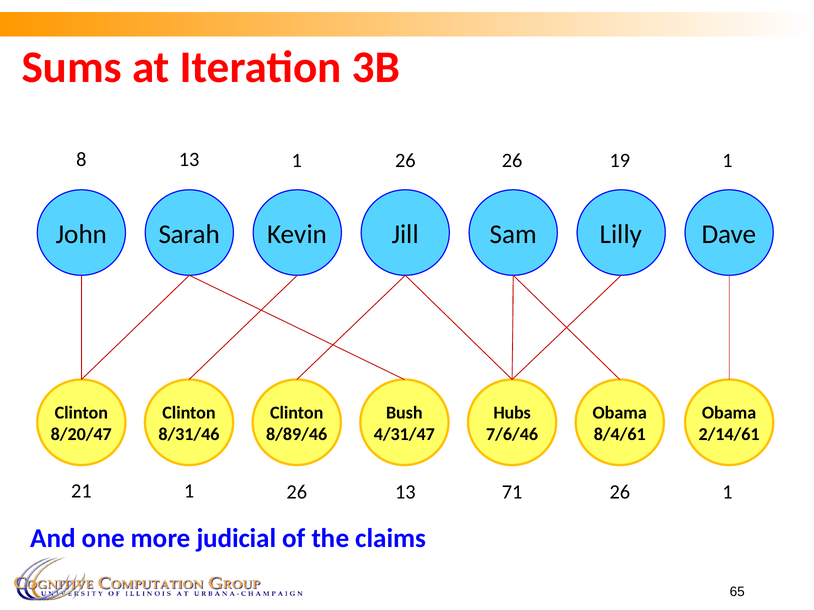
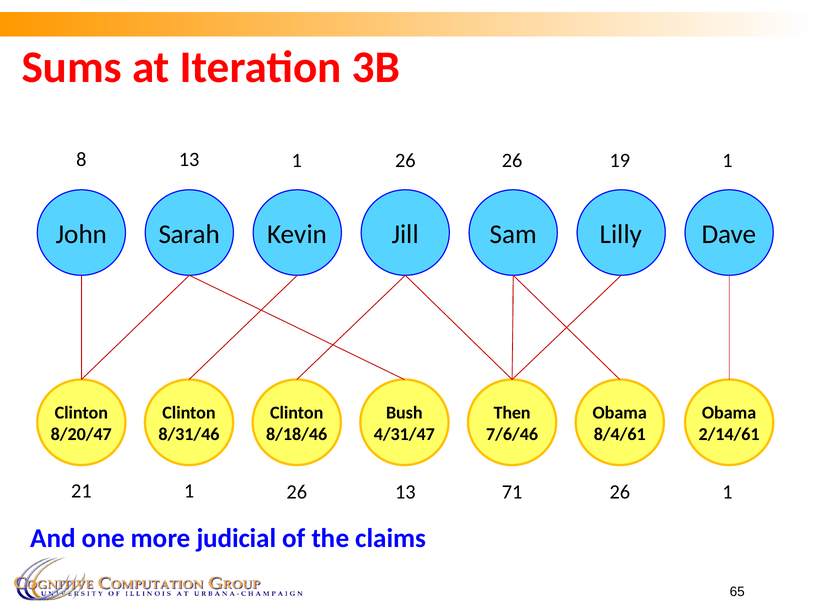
Hubs: Hubs -> Then (512, 413)
8/89/46: 8/89/46 -> 8/18/46 (297, 435)
